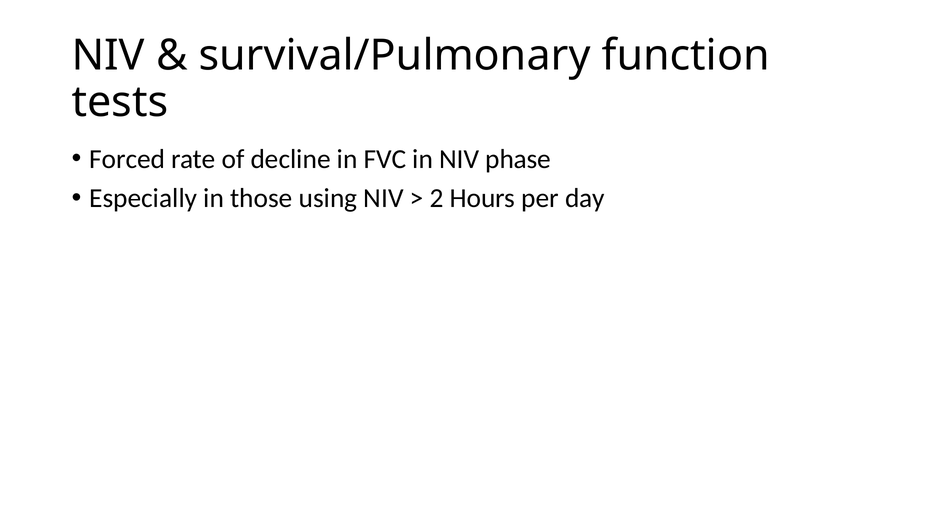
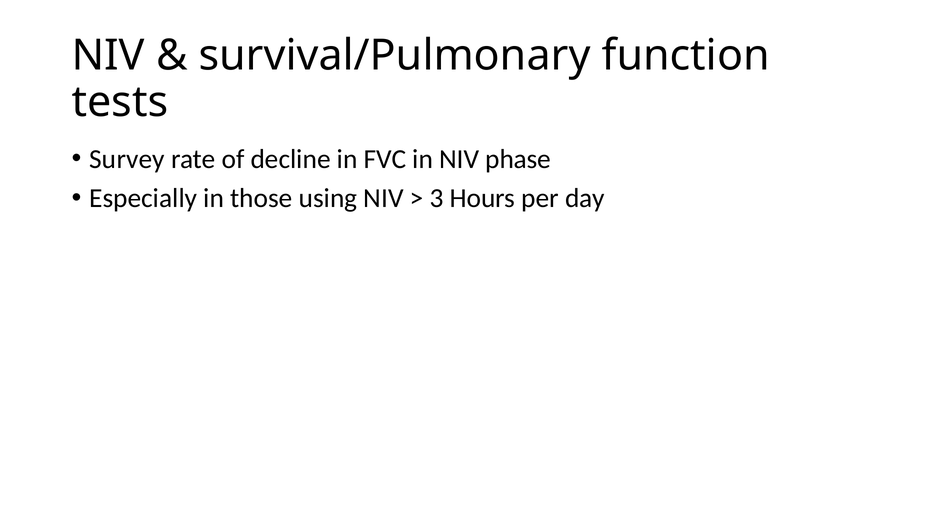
Forced: Forced -> Survey (127, 159)
2: 2 -> 3 (436, 198)
